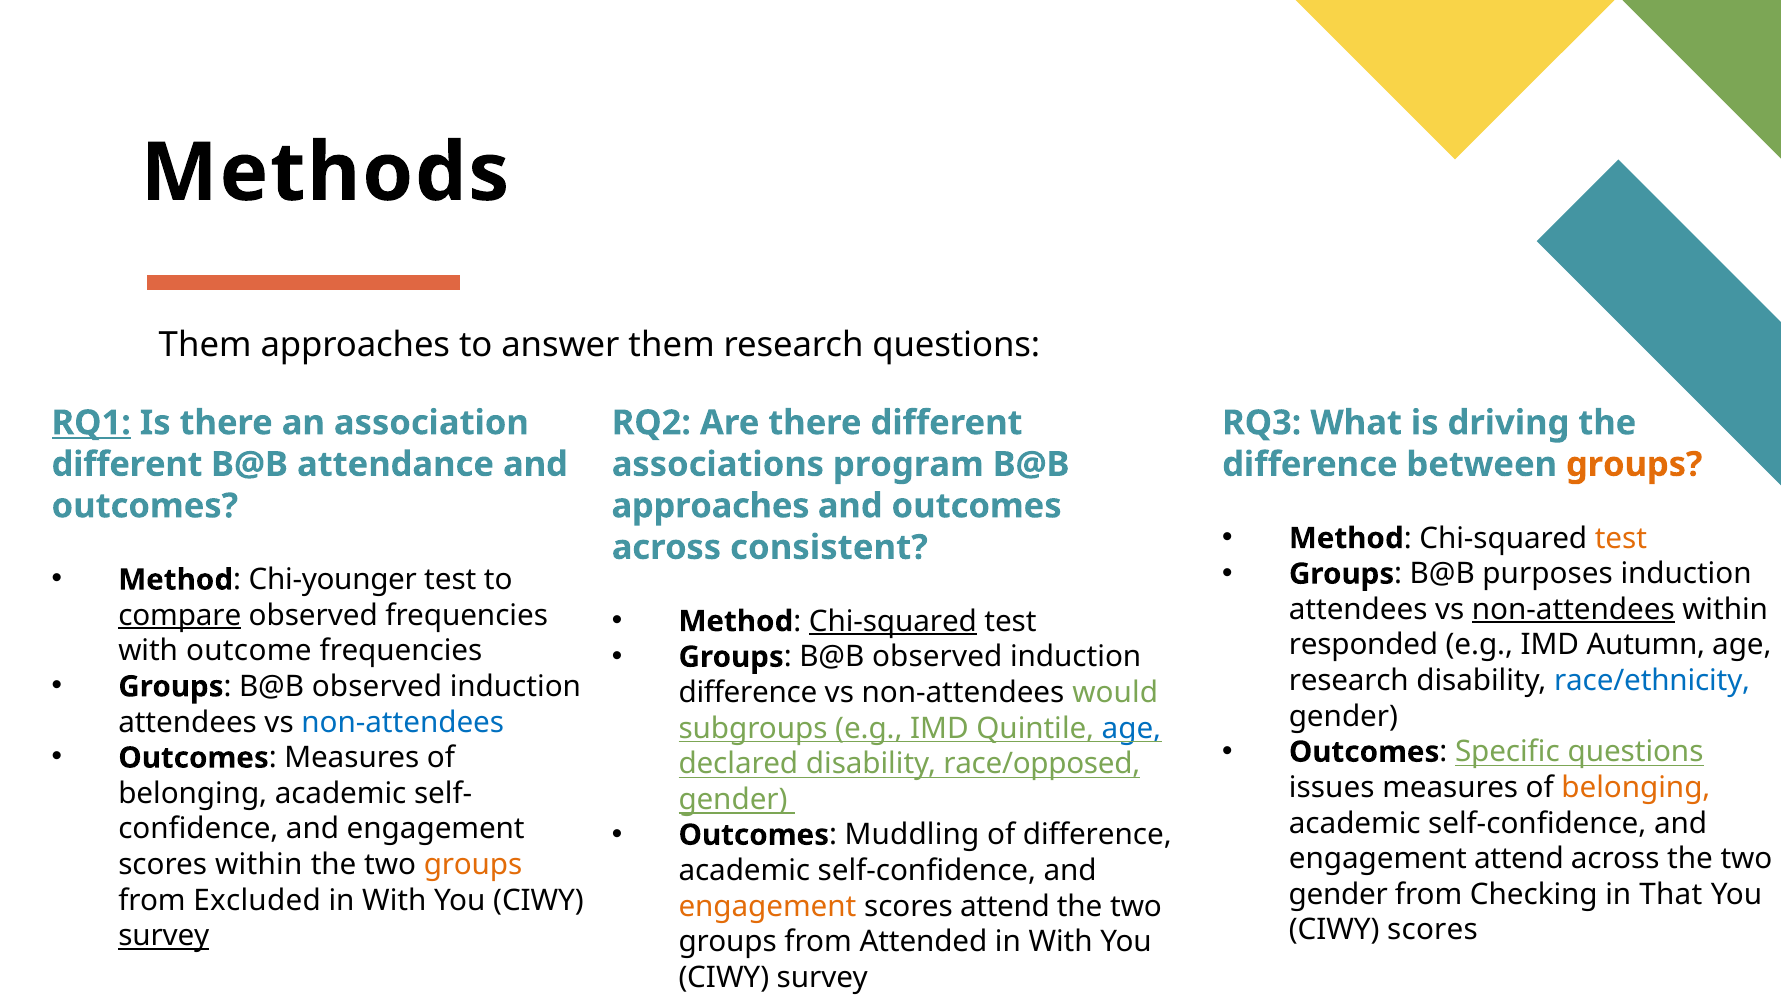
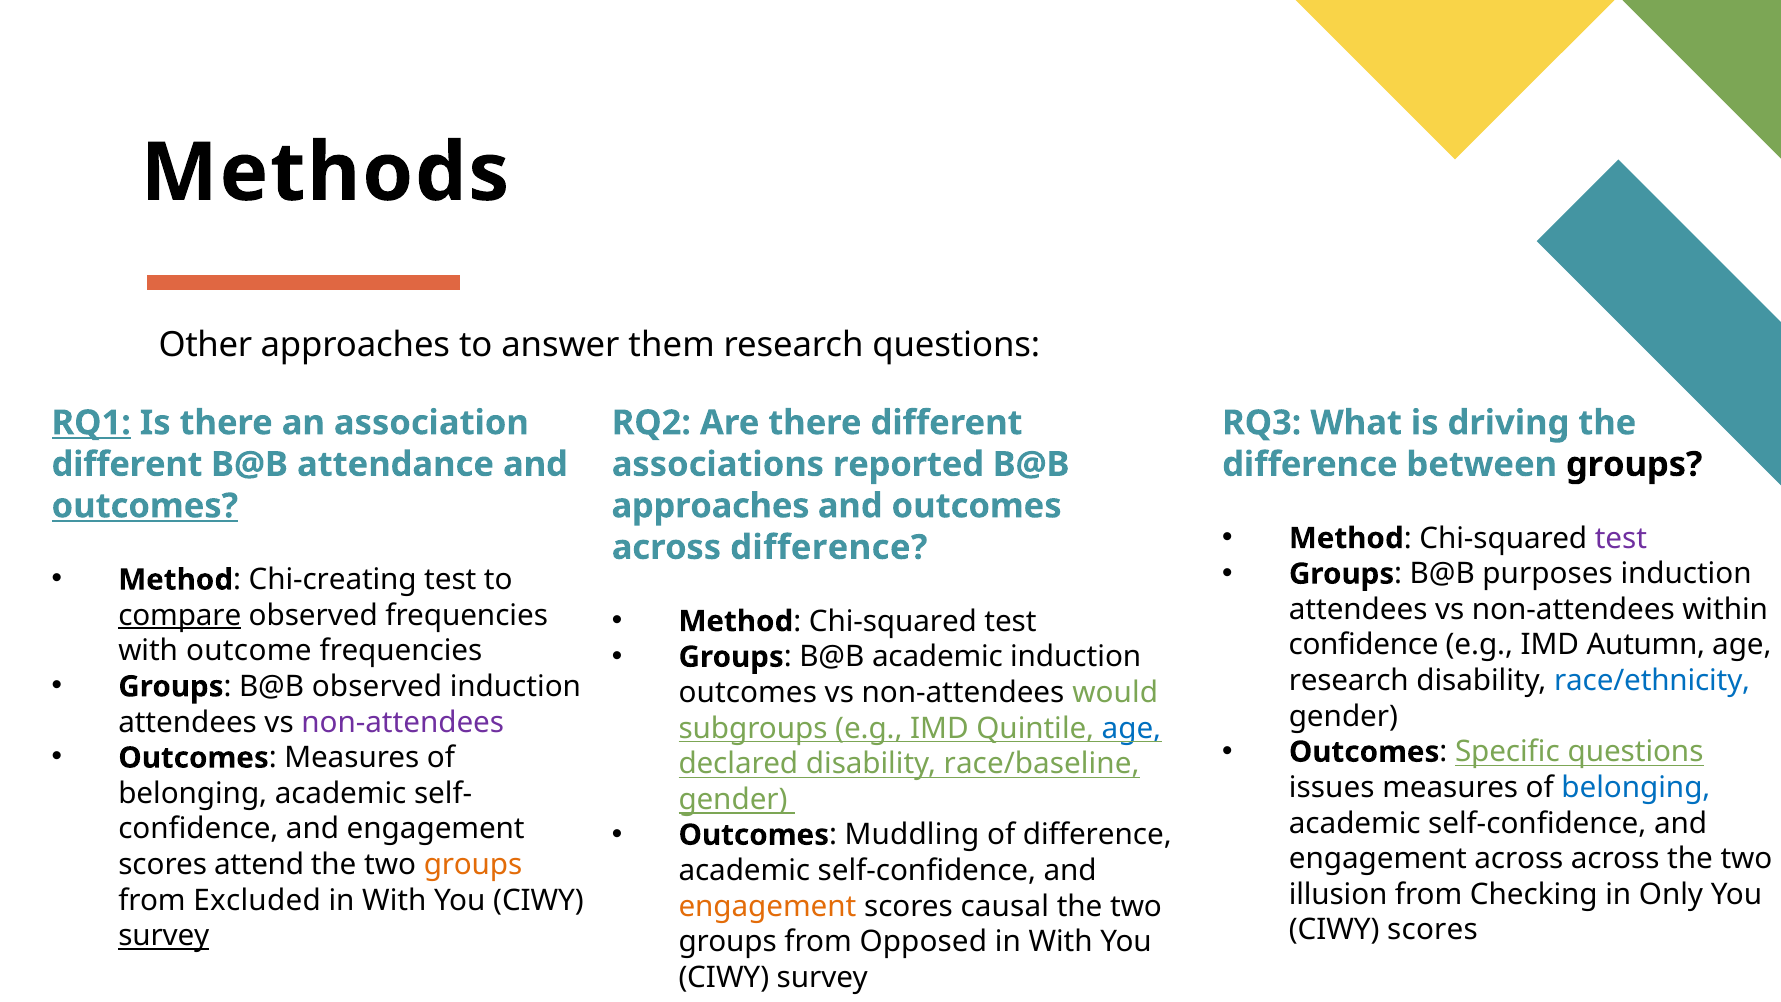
Them: Them -> Other (205, 345)
program: program -> reported (908, 464)
groups colour: orange -> black (1634, 464)
outcomes underline: none -> present (145, 506)
test colour: orange -> purple (1621, 538)
across consistent: consistent -> difference (829, 547)
Chi-younger: Chi-younger -> Chi-creating (333, 580)
non-attendees underline: present -> none (1573, 609)
Chi-squared underline: present -> none (893, 621)
responded: responded -> confidence (1364, 645)
observed: observed -> academic (937, 657)
difference: difference -> outcomes (748, 692)
non-attendees colour: blue -> purple (403, 722)
race/opposed: race/opposed -> race/baseline (1042, 764)
belonging colour: orange -> blue (1636, 787)
engagement attend: attend -> across (1519, 859)
scores within: within -> attend (259, 865)
gender: gender -> illusion (1338, 894)
That: That -> Only (1671, 894)
scores attend: attend -> causal (1005, 906)
Attended: Attended -> Opposed (923, 942)
